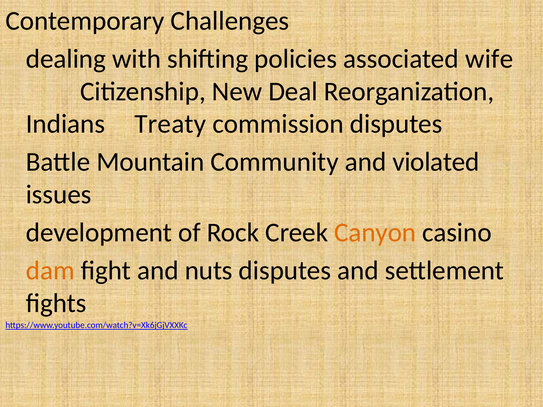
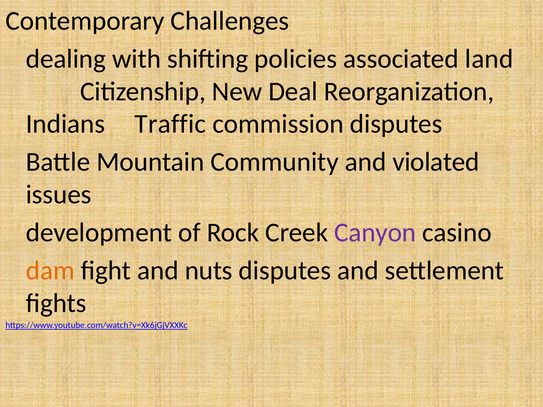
wife: wife -> land (489, 59)
Treaty: Treaty -> Traffic (170, 124)
Canyon colour: orange -> purple (375, 233)
